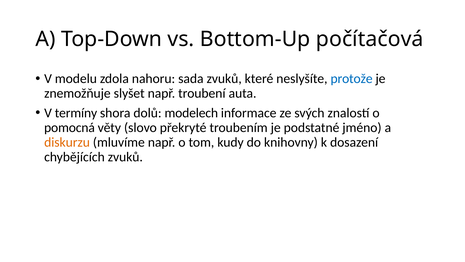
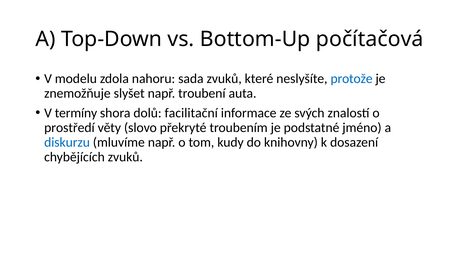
modelech: modelech -> facilitační (191, 113)
pomocná: pomocná -> prostředí (69, 127)
diskurzu colour: orange -> blue (67, 142)
